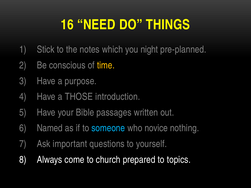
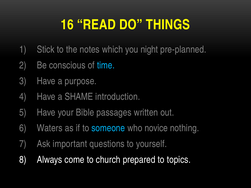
NEED: NEED -> READ (96, 25)
time colour: yellow -> light blue (106, 65)
THOSE: THOSE -> SHAME (79, 97)
Named: Named -> Waters (50, 128)
